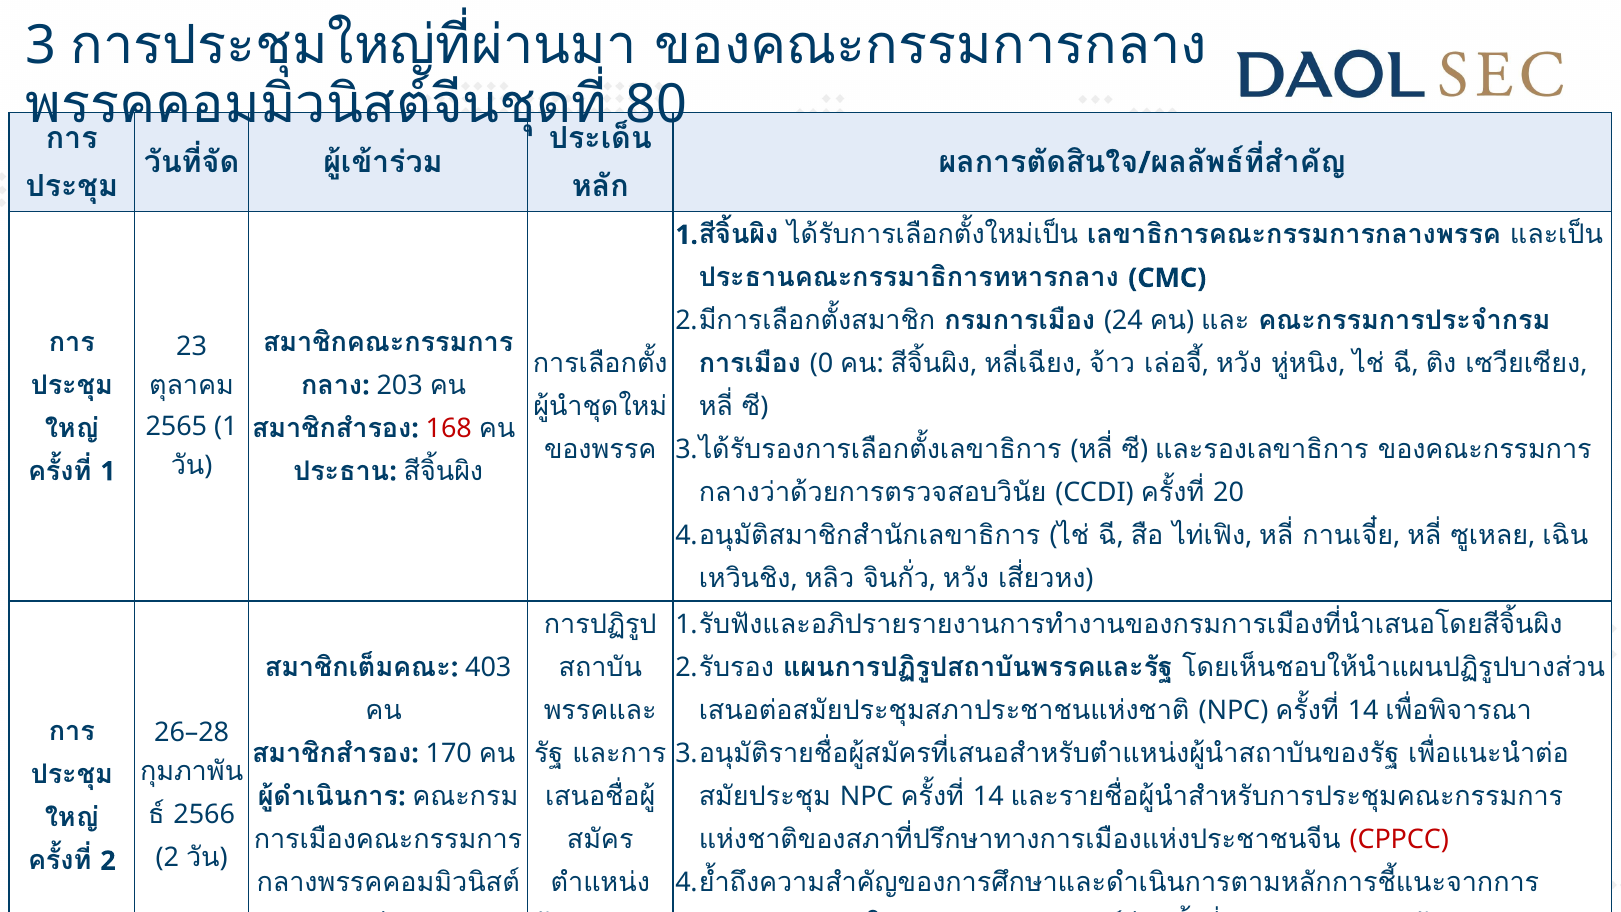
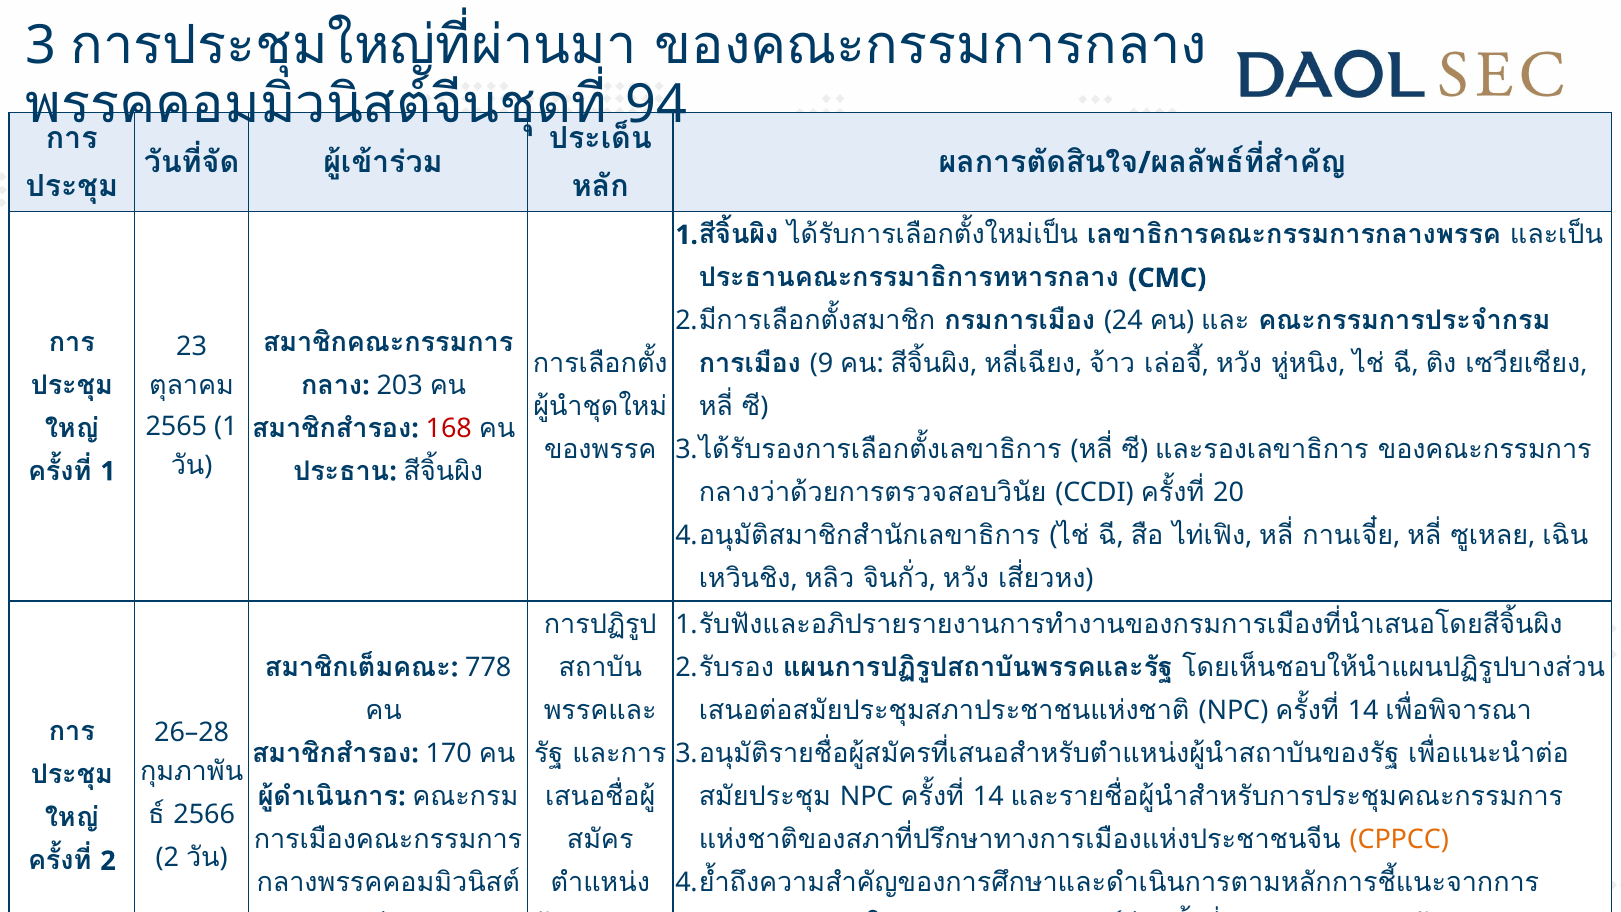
80: 80 -> 94 (657, 104)
0: 0 -> 9 (822, 364)
403: 403 -> 778 (488, 667)
CPPCC colour: red -> orange (1399, 839)
